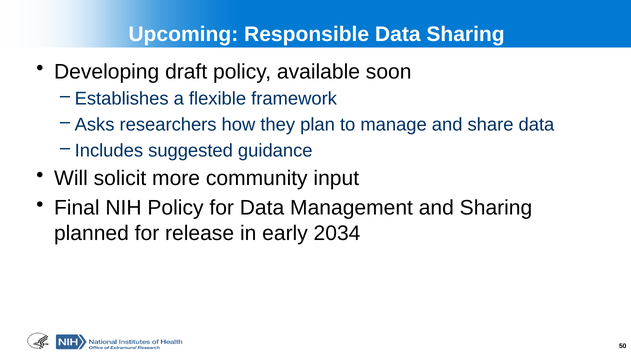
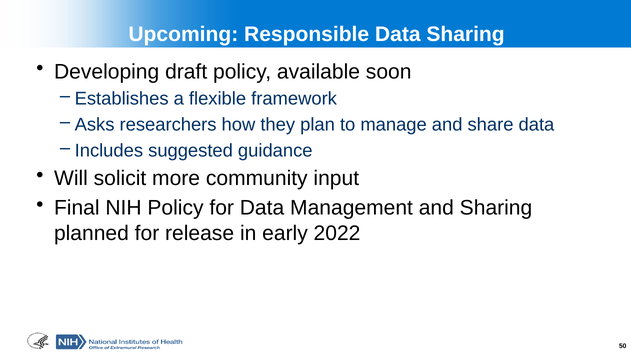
2034: 2034 -> 2022 (337, 233)
